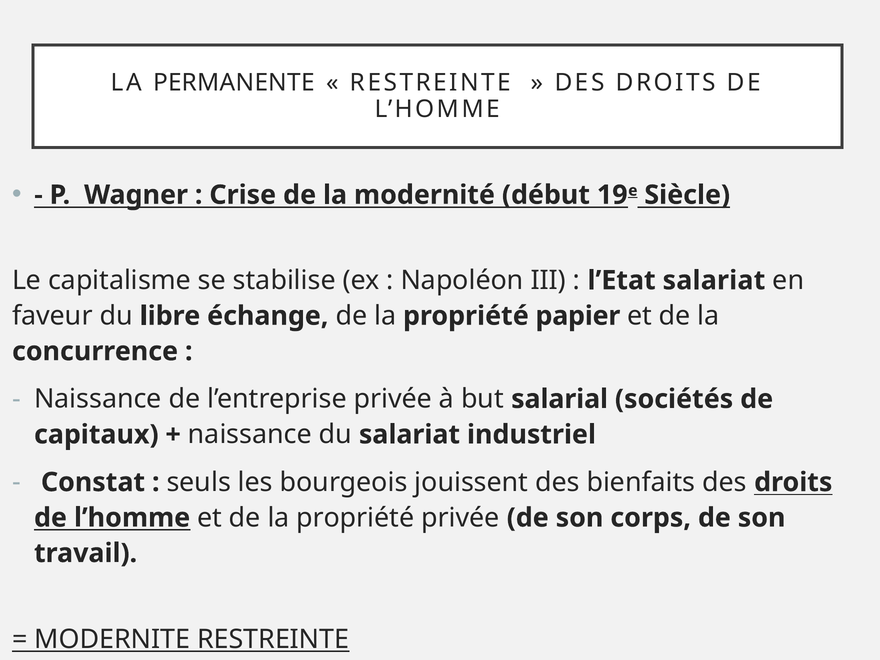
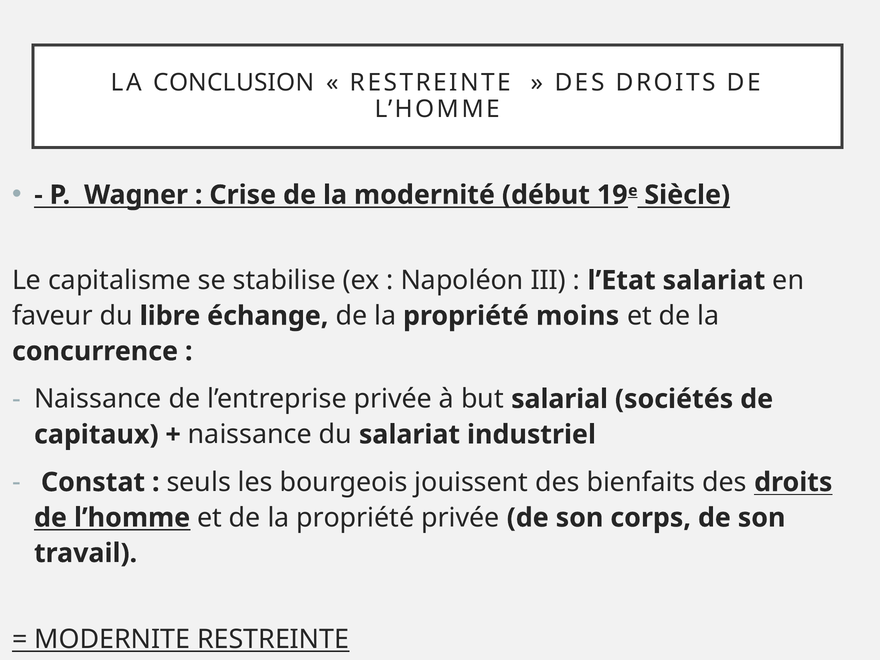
PERMANENTE: PERMANENTE -> CONCLUSION (234, 83)
papier: papier -> moins (578, 316)
